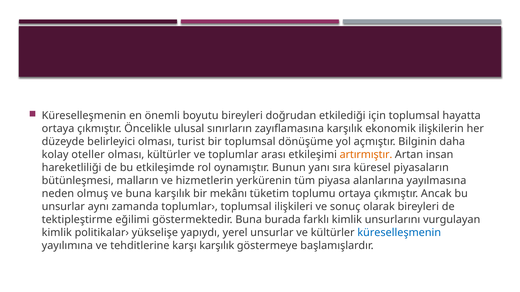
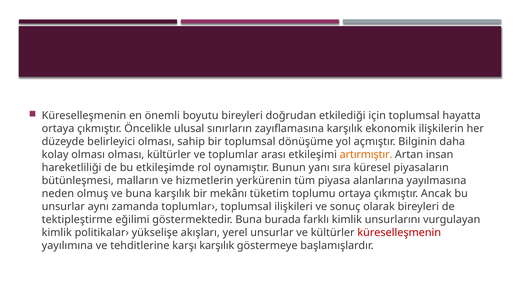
turist: turist -> sahip (191, 142)
kolay oteller: oteller -> olması (88, 155)
yapıydı: yapıydı -> akışları (200, 233)
küreselleşmenin colour: blue -> red (399, 233)
